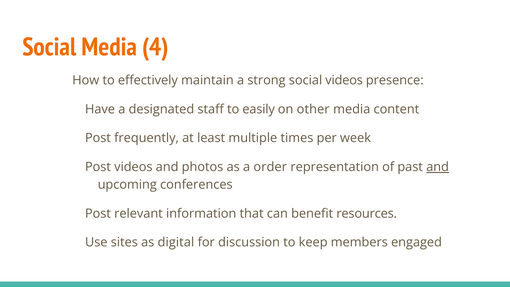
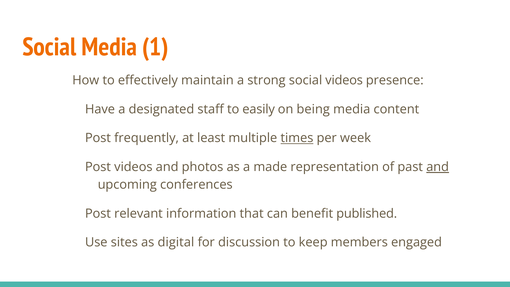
4: 4 -> 1 (155, 47)
other: other -> being (313, 109)
times underline: none -> present (297, 138)
order: order -> made (270, 167)
resources: resources -> published (367, 213)
